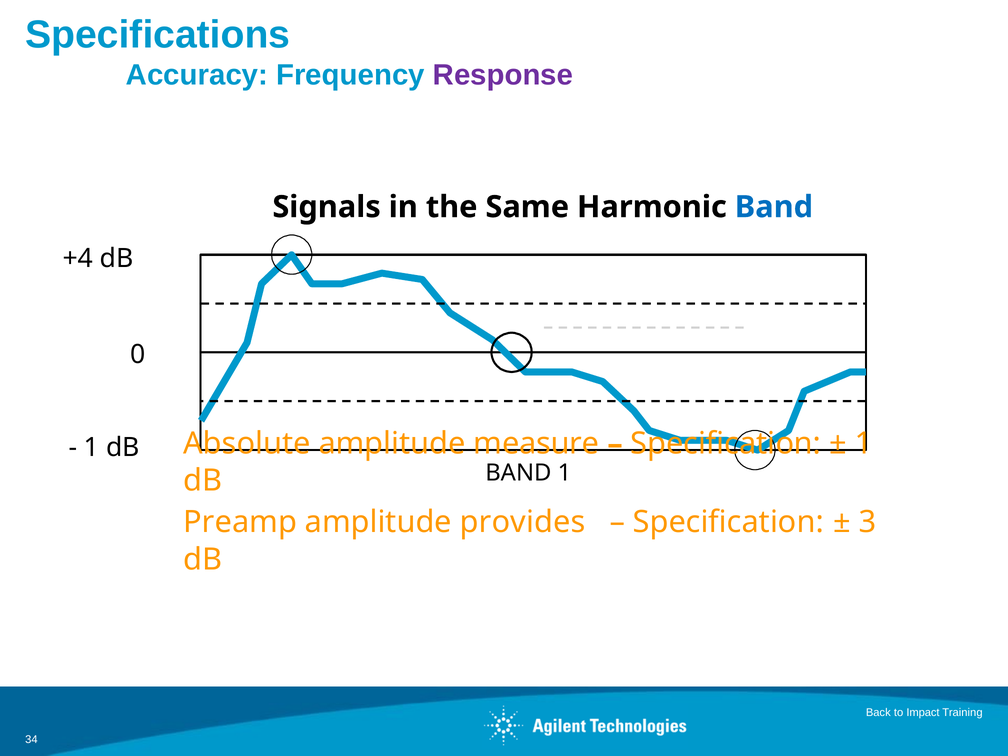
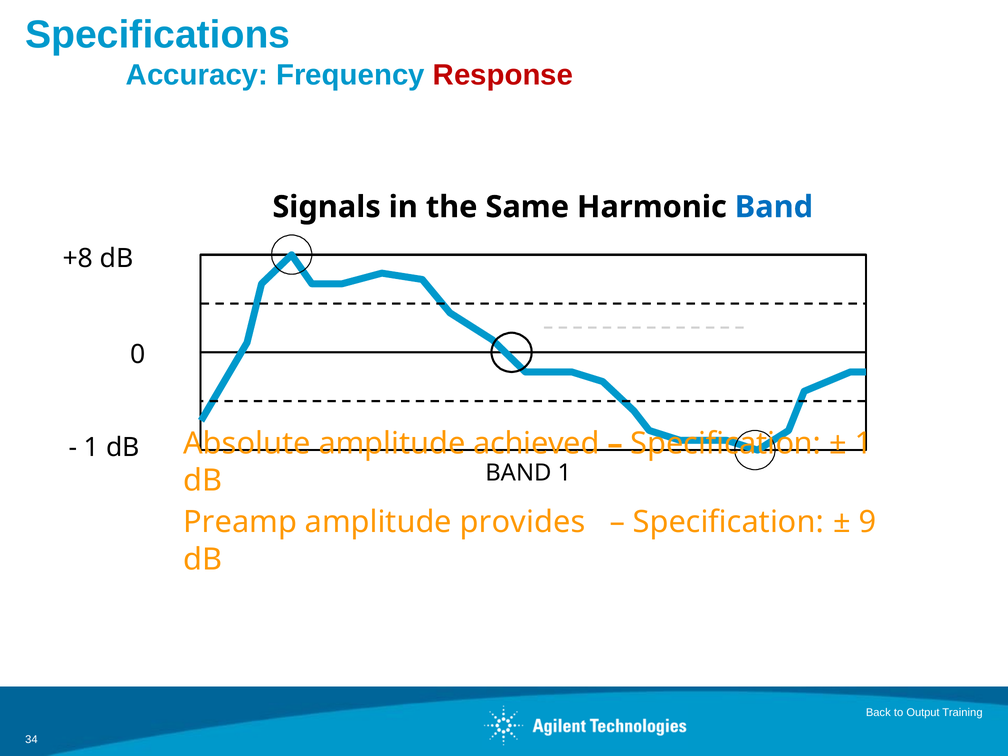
Response colour: purple -> red (503, 75)
+4: +4 -> +8 (78, 259)
measure: measure -> achieved (536, 444)
3: 3 -> 9 (867, 522)
Impact: Impact -> Output (923, 713)
